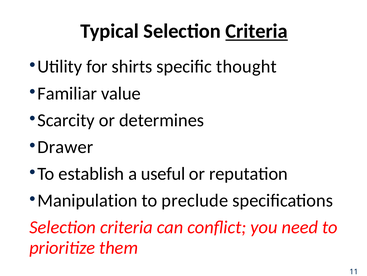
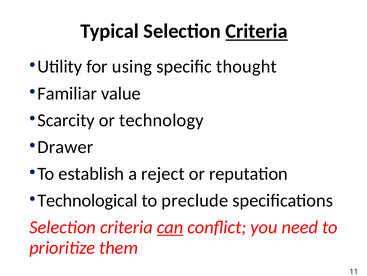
shirts: shirts -> using (132, 66)
determines: determines -> technology (161, 120)
useful: useful -> reject (163, 173)
Manipulation: Manipulation -> Technological (88, 200)
can underline: none -> present (170, 227)
